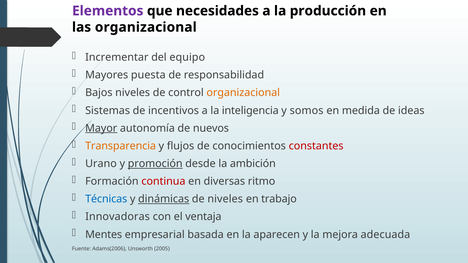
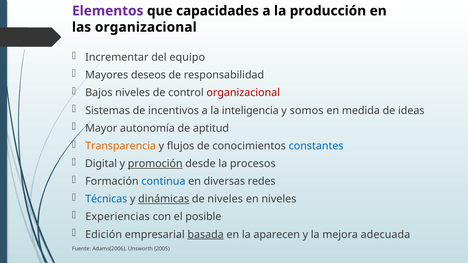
necesidades: necesidades -> capacidades (217, 11)
puesta: puesta -> deseos (148, 75)
organizacional colour: orange -> red (243, 93)
Mayor underline: present -> none (101, 128)
nuevos: nuevos -> aptitud (211, 128)
constantes colour: red -> blue (316, 146)
Urano: Urano -> Digital (101, 164)
ambición: ambición -> procesos (253, 164)
continua colour: red -> blue (163, 182)
ritmo: ritmo -> redes (262, 182)
en trabajo: trabajo -> niveles (279, 199)
Innovadoras: Innovadoras -> Experiencias (118, 217)
ventaja: ventaja -> posible (203, 217)
Mentes: Mentes -> Edición (104, 235)
basada underline: none -> present (206, 235)
